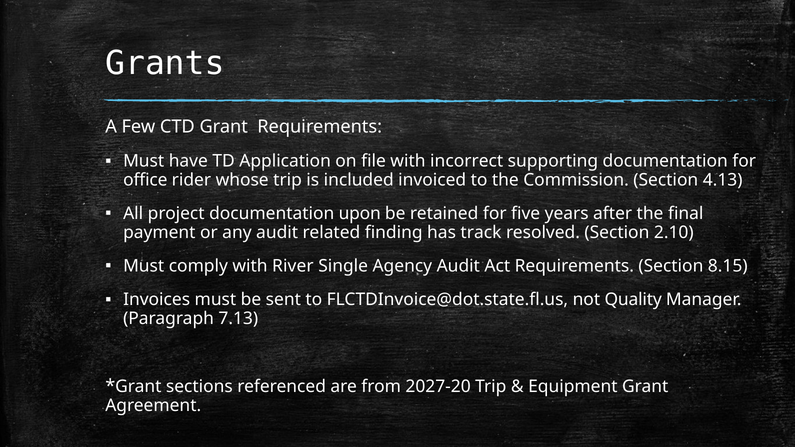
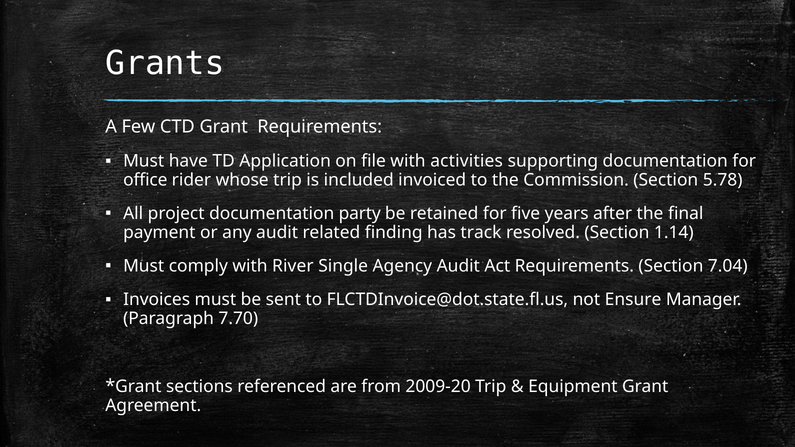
incorrect: incorrect -> activities (467, 161)
4.13: 4.13 -> 5.78 (723, 180)
upon: upon -> party (360, 214)
2.10: 2.10 -> 1.14 (674, 232)
8.15: 8.15 -> 7.04 (728, 266)
Quality: Quality -> Ensure (633, 300)
7.13: 7.13 -> 7.70 (238, 319)
2027-20: 2027-20 -> 2009-20 (438, 387)
